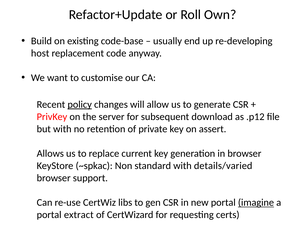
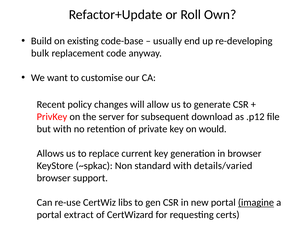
host: host -> bulk (40, 53)
policy underline: present -> none (80, 104)
assert: assert -> would (213, 129)
